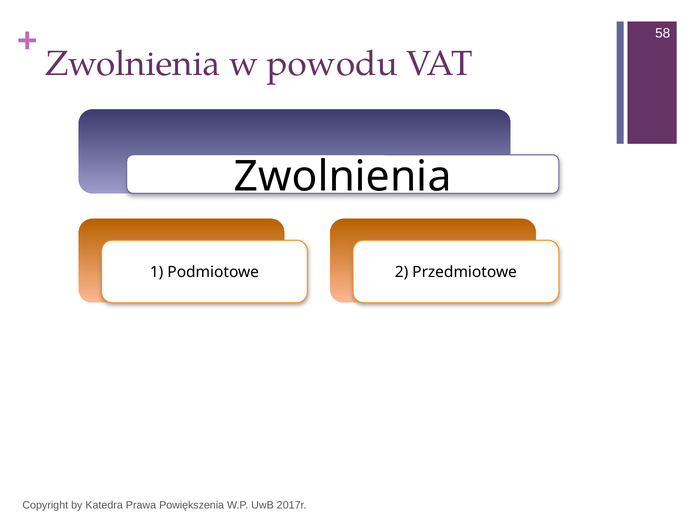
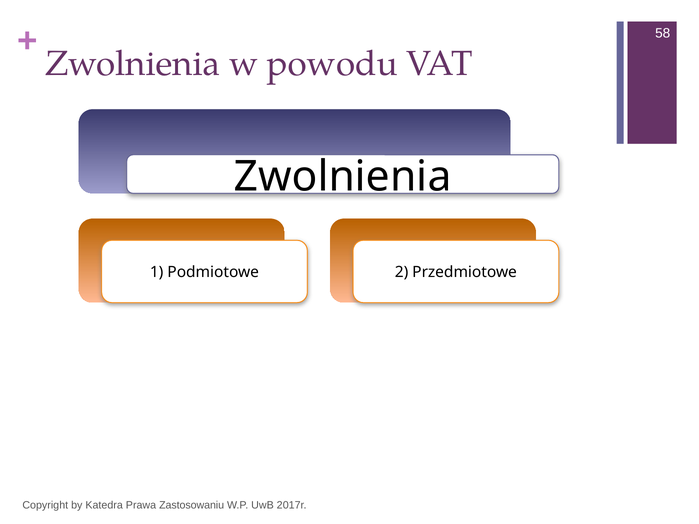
Powiększenia: Powiększenia -> Zastosowaniu (192, 506)
